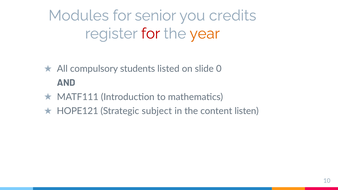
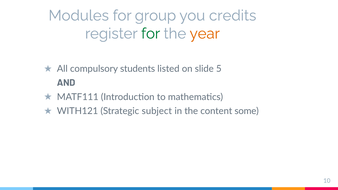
senior: senior -> group (155, 16)
for colour: red -> green (151, 34)
0: 0 -> 5 (219, 69)
HOPE121: HOPE121 -> WITH121 (78, 111)
listen: listen -> some (247, 111)
